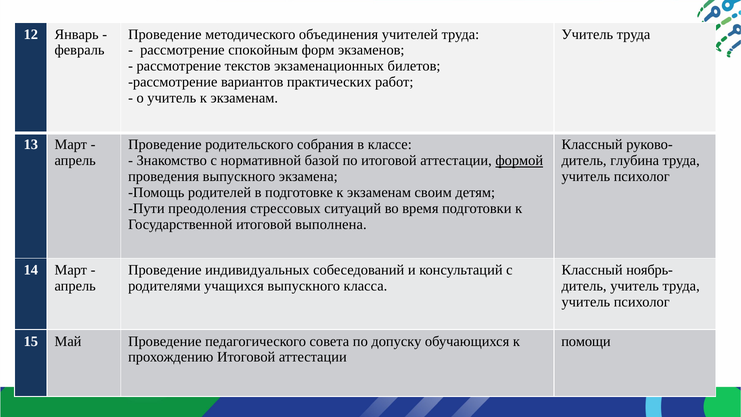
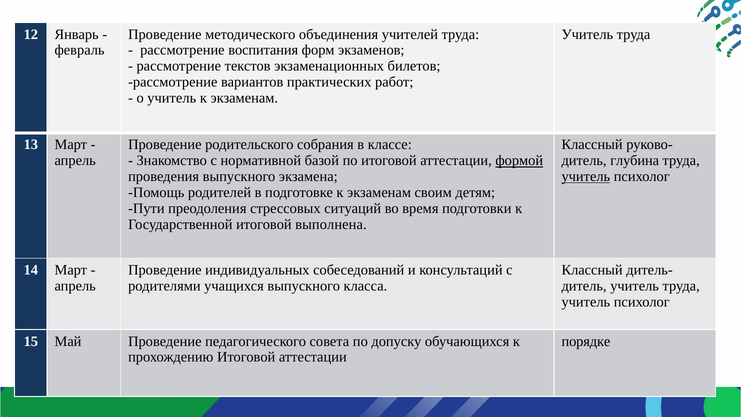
спокойным: спокойным -> воспитания (263, 50)
учитель underline: none -> present (586, 177)
ноябрь-: ноябрь- -> дитель- (650, 270)
помощи: помощи -> порядке (586, 341)
